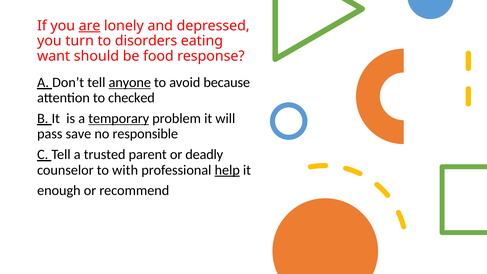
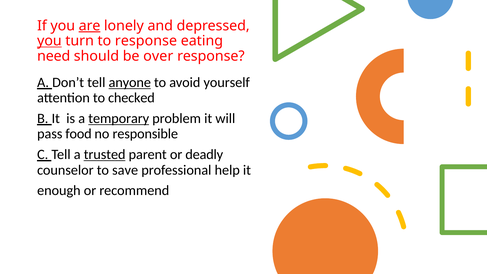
you underline: none -> present (49, 41)
to disorders: disorders -> response (146, 41)
want: want -> need (54, 56)
food: food -> over (158, 56)
because: because -> yourself (227, 83)
save: save -> food (79, 134)
trusted underline: none -> present (105, 155)
with: with -> save (125, 170)
help underline: present -> none (227, 170)
